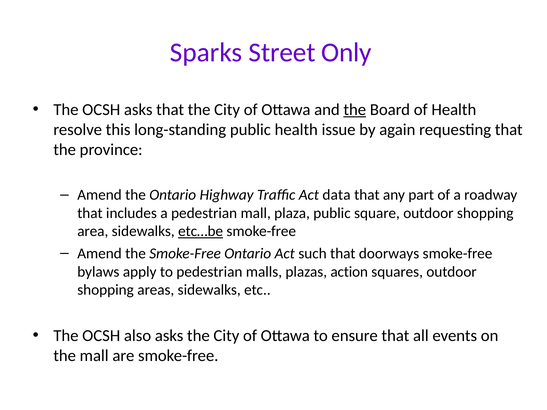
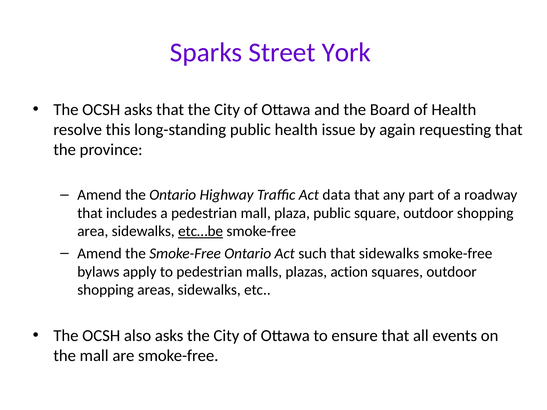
Only: Only -> York (346, 53)
the underline: present -> none (355, 110)
that doorways: doorways -> sidewalks (389, 254)
